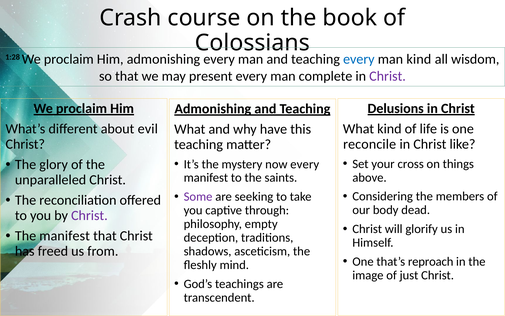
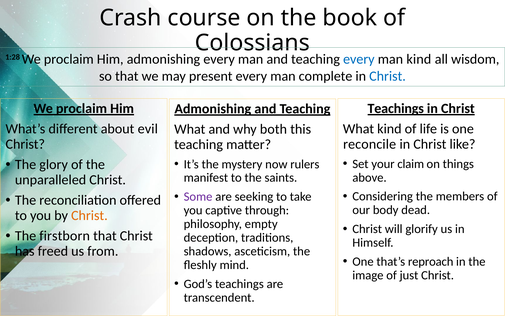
Christ colour: purple -> blue (388, 76)
Delusions: Delusions -> Teachings (396, 108)
have: have -> both (273, 129)
cross: cross -> claim (411, 164)
now every: every -> rulers (305, 164)
Christ colour: purple -> orange (89, 215)
The manifest: manifest -> firstborn (65, 236)
